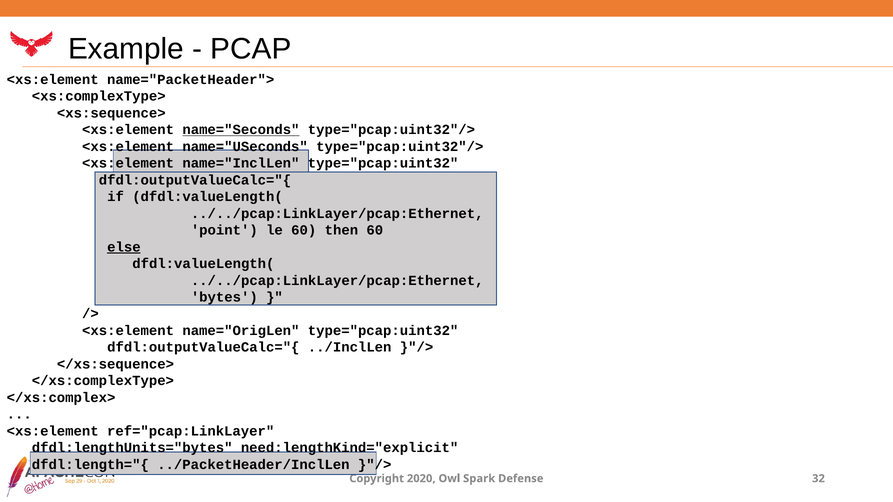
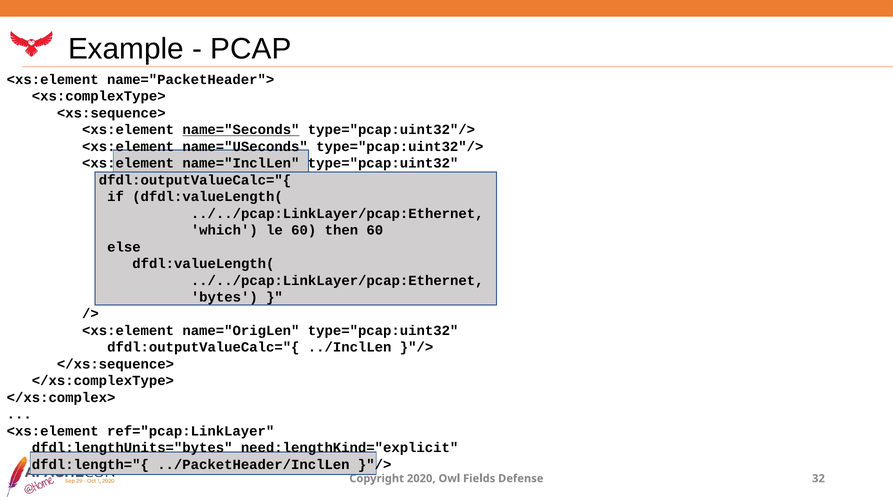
point: point -> which (224, 230)
else underline: present -> none (124, 247)
Spark: Spark -> Fields (479, 479)
